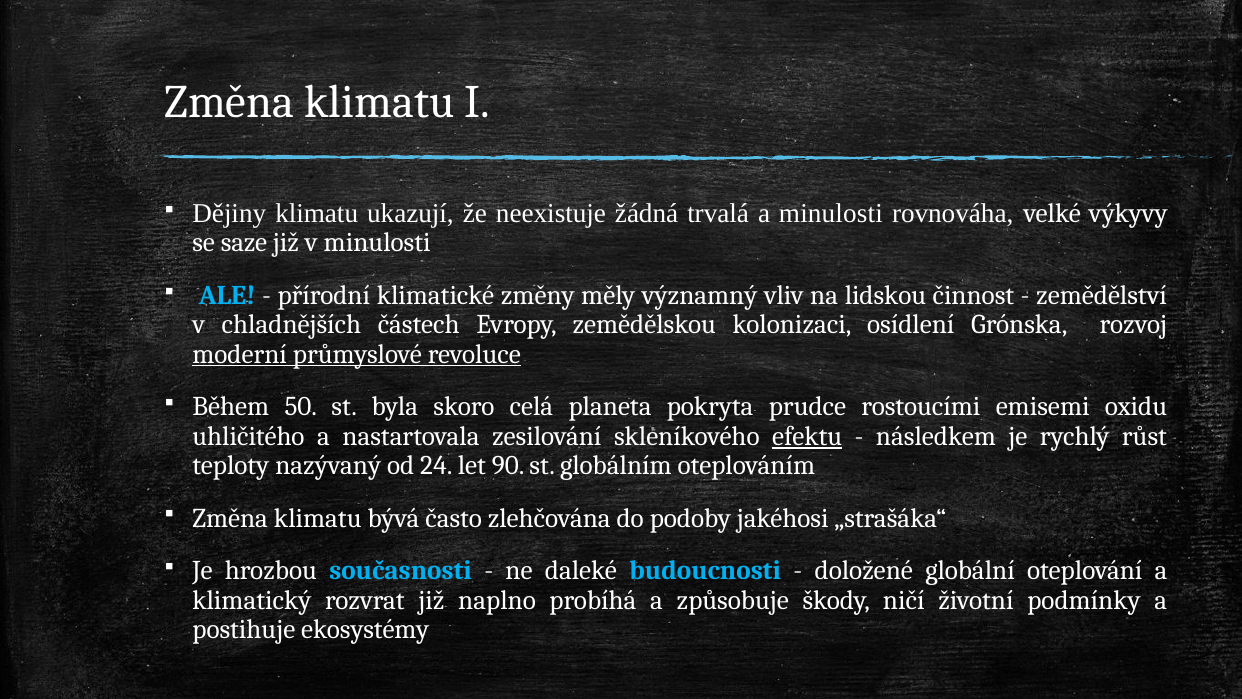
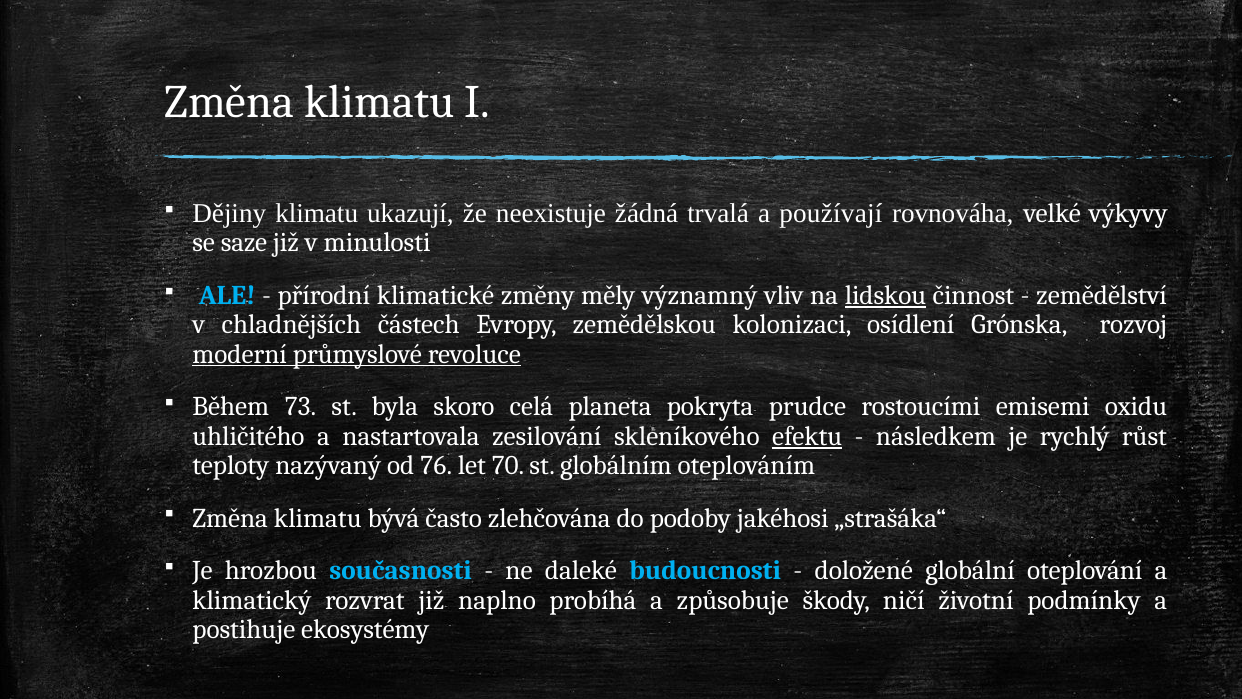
a minulosti: minulosti -> používají (831, 213)
lidskou underline: none -> present (885, 295)
50: 50 -> 73 (301, 406)
24: 24 -> 76 (436, 465)
90: 90 -> 70 (508, 465)
